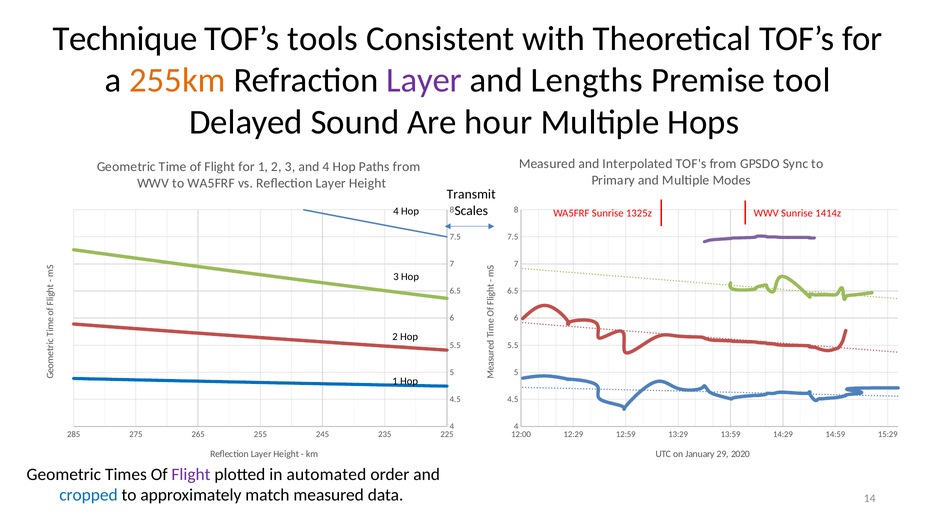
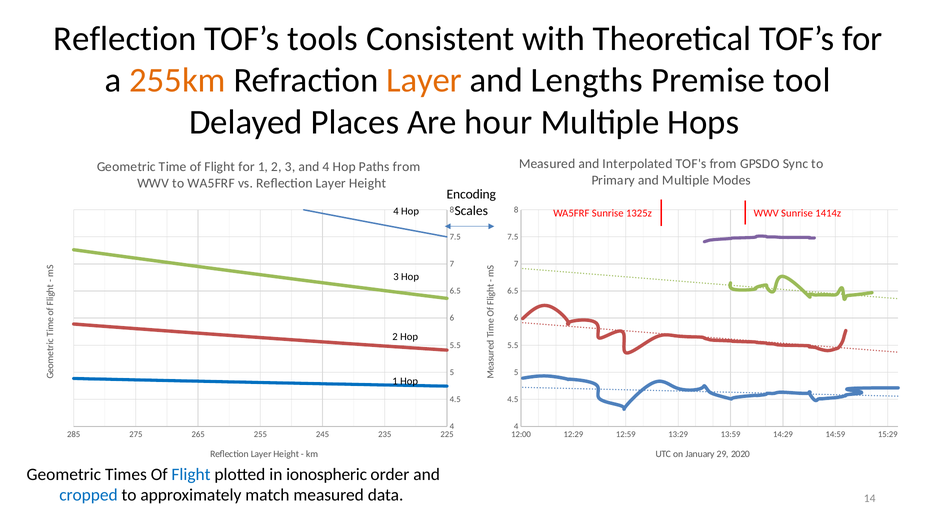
Technique: Technique -> Reflection (125, 39)
Layer colour: purple -> orange (424, 81)
Sound: Sound -> Places (355, 122)
Transmit: Transmit -> Encoding (471, 195)
Flight colour: purple -> blue (191, 475)
automated: automated -> ionospheric (327, 475)
